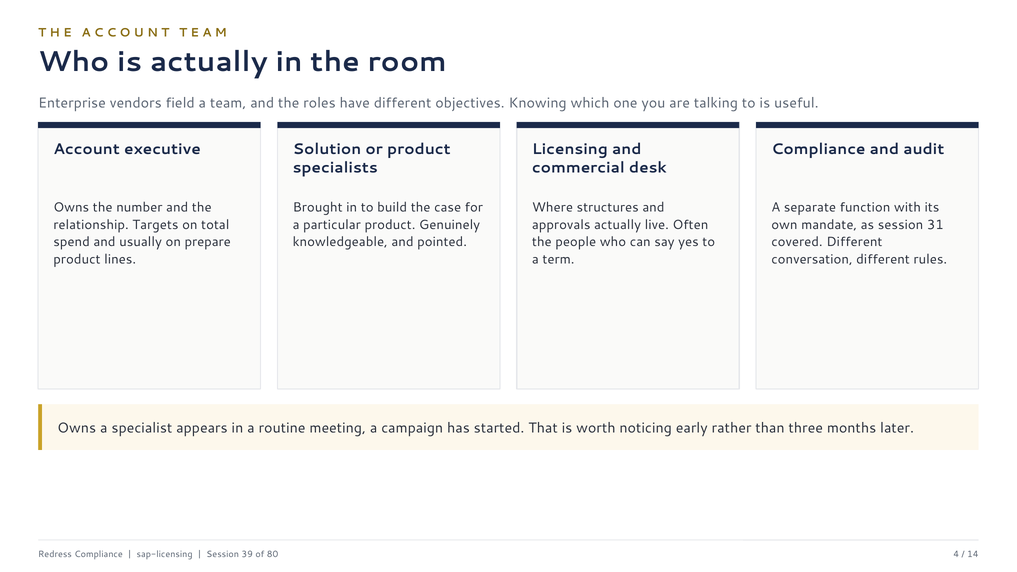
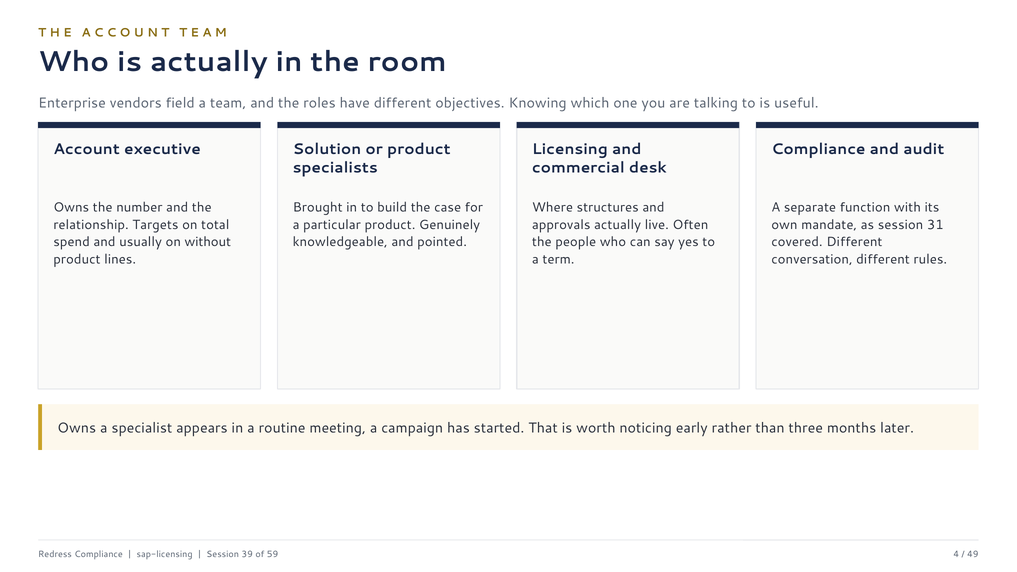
prepare: prepare -> without (208, 242)
80: 80 -> 59 (273, 554)
14: 14 -> 49 (973, 554)
